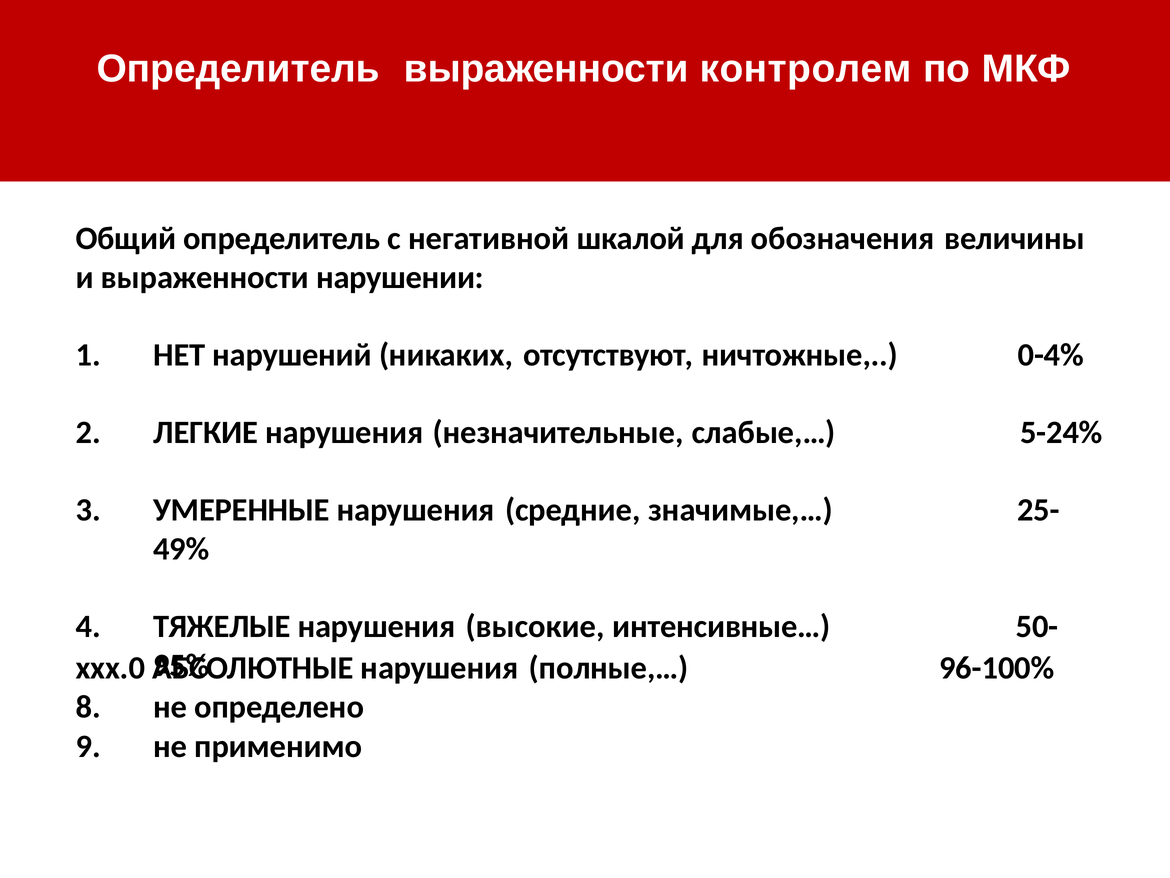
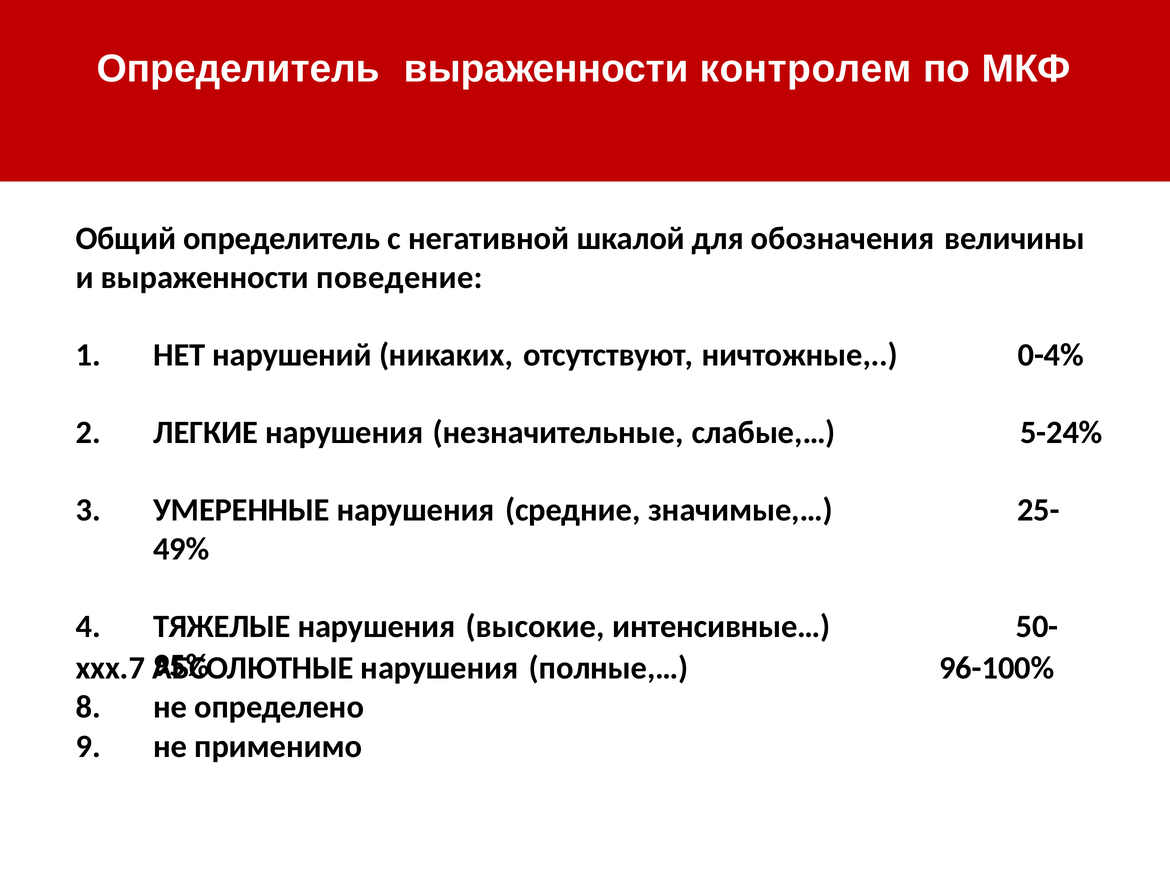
нарушении: нарушении -> поведение (400, 278)
xxx.0: xxx.0 -> xxx.7 (110, 668)
